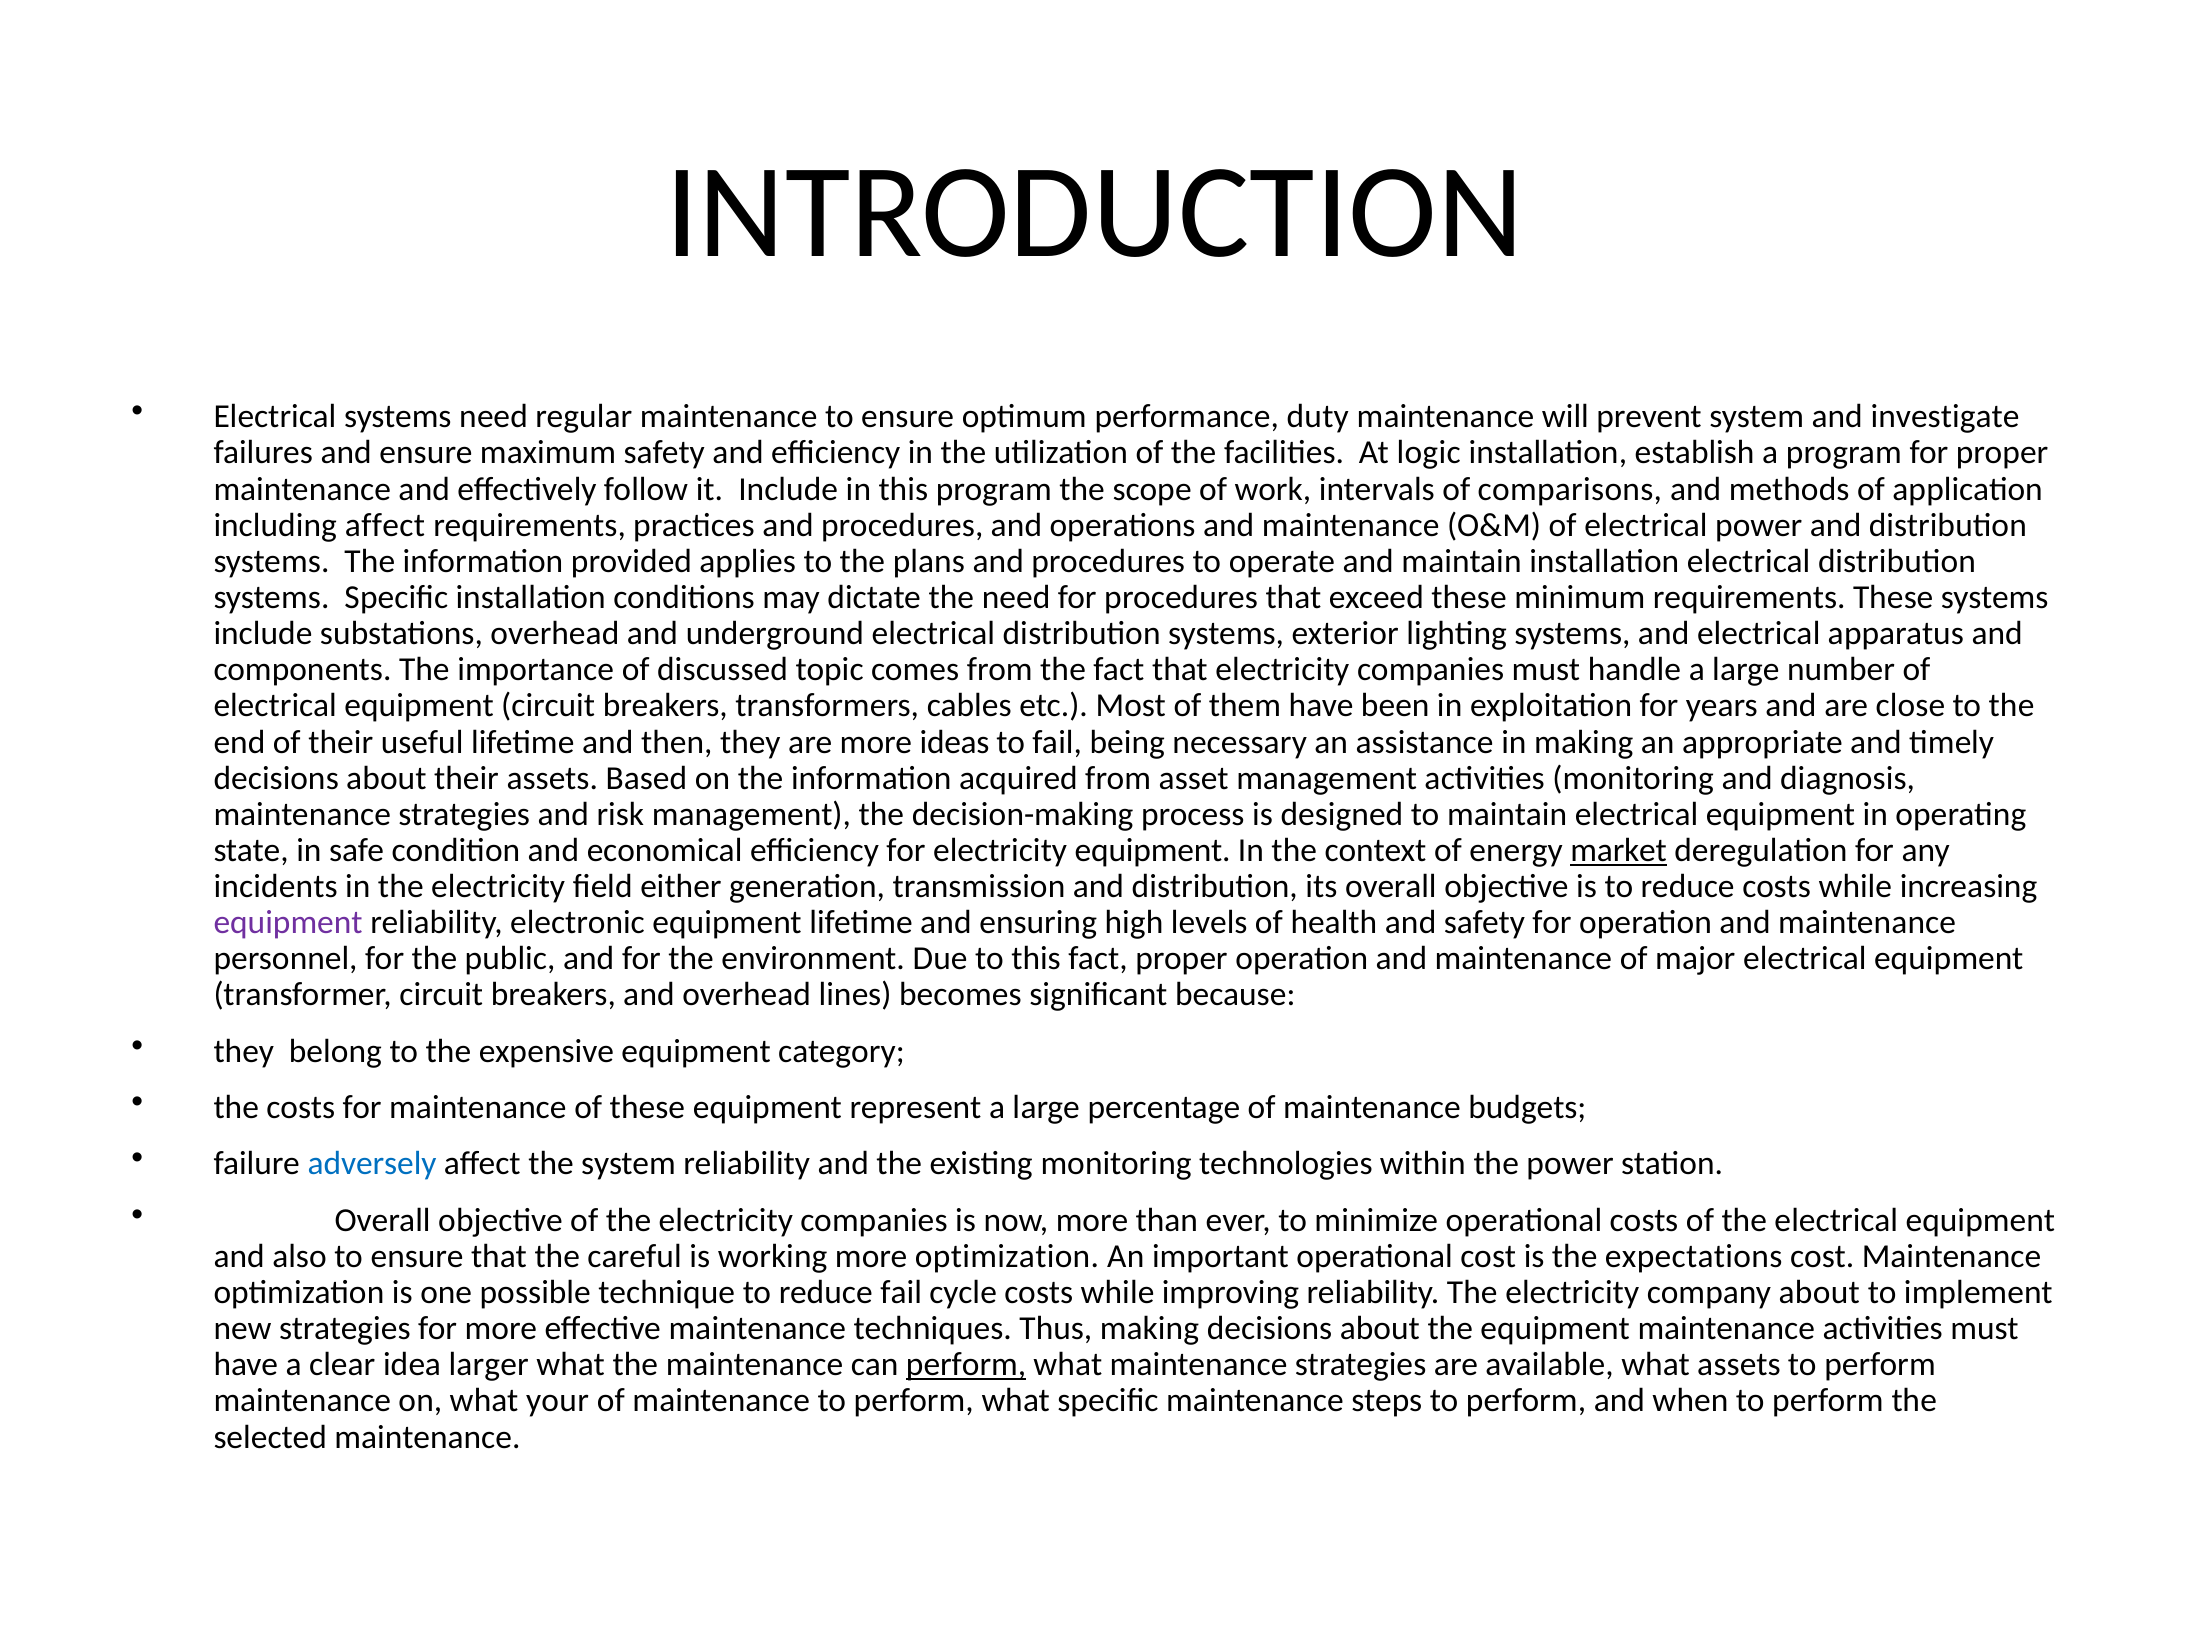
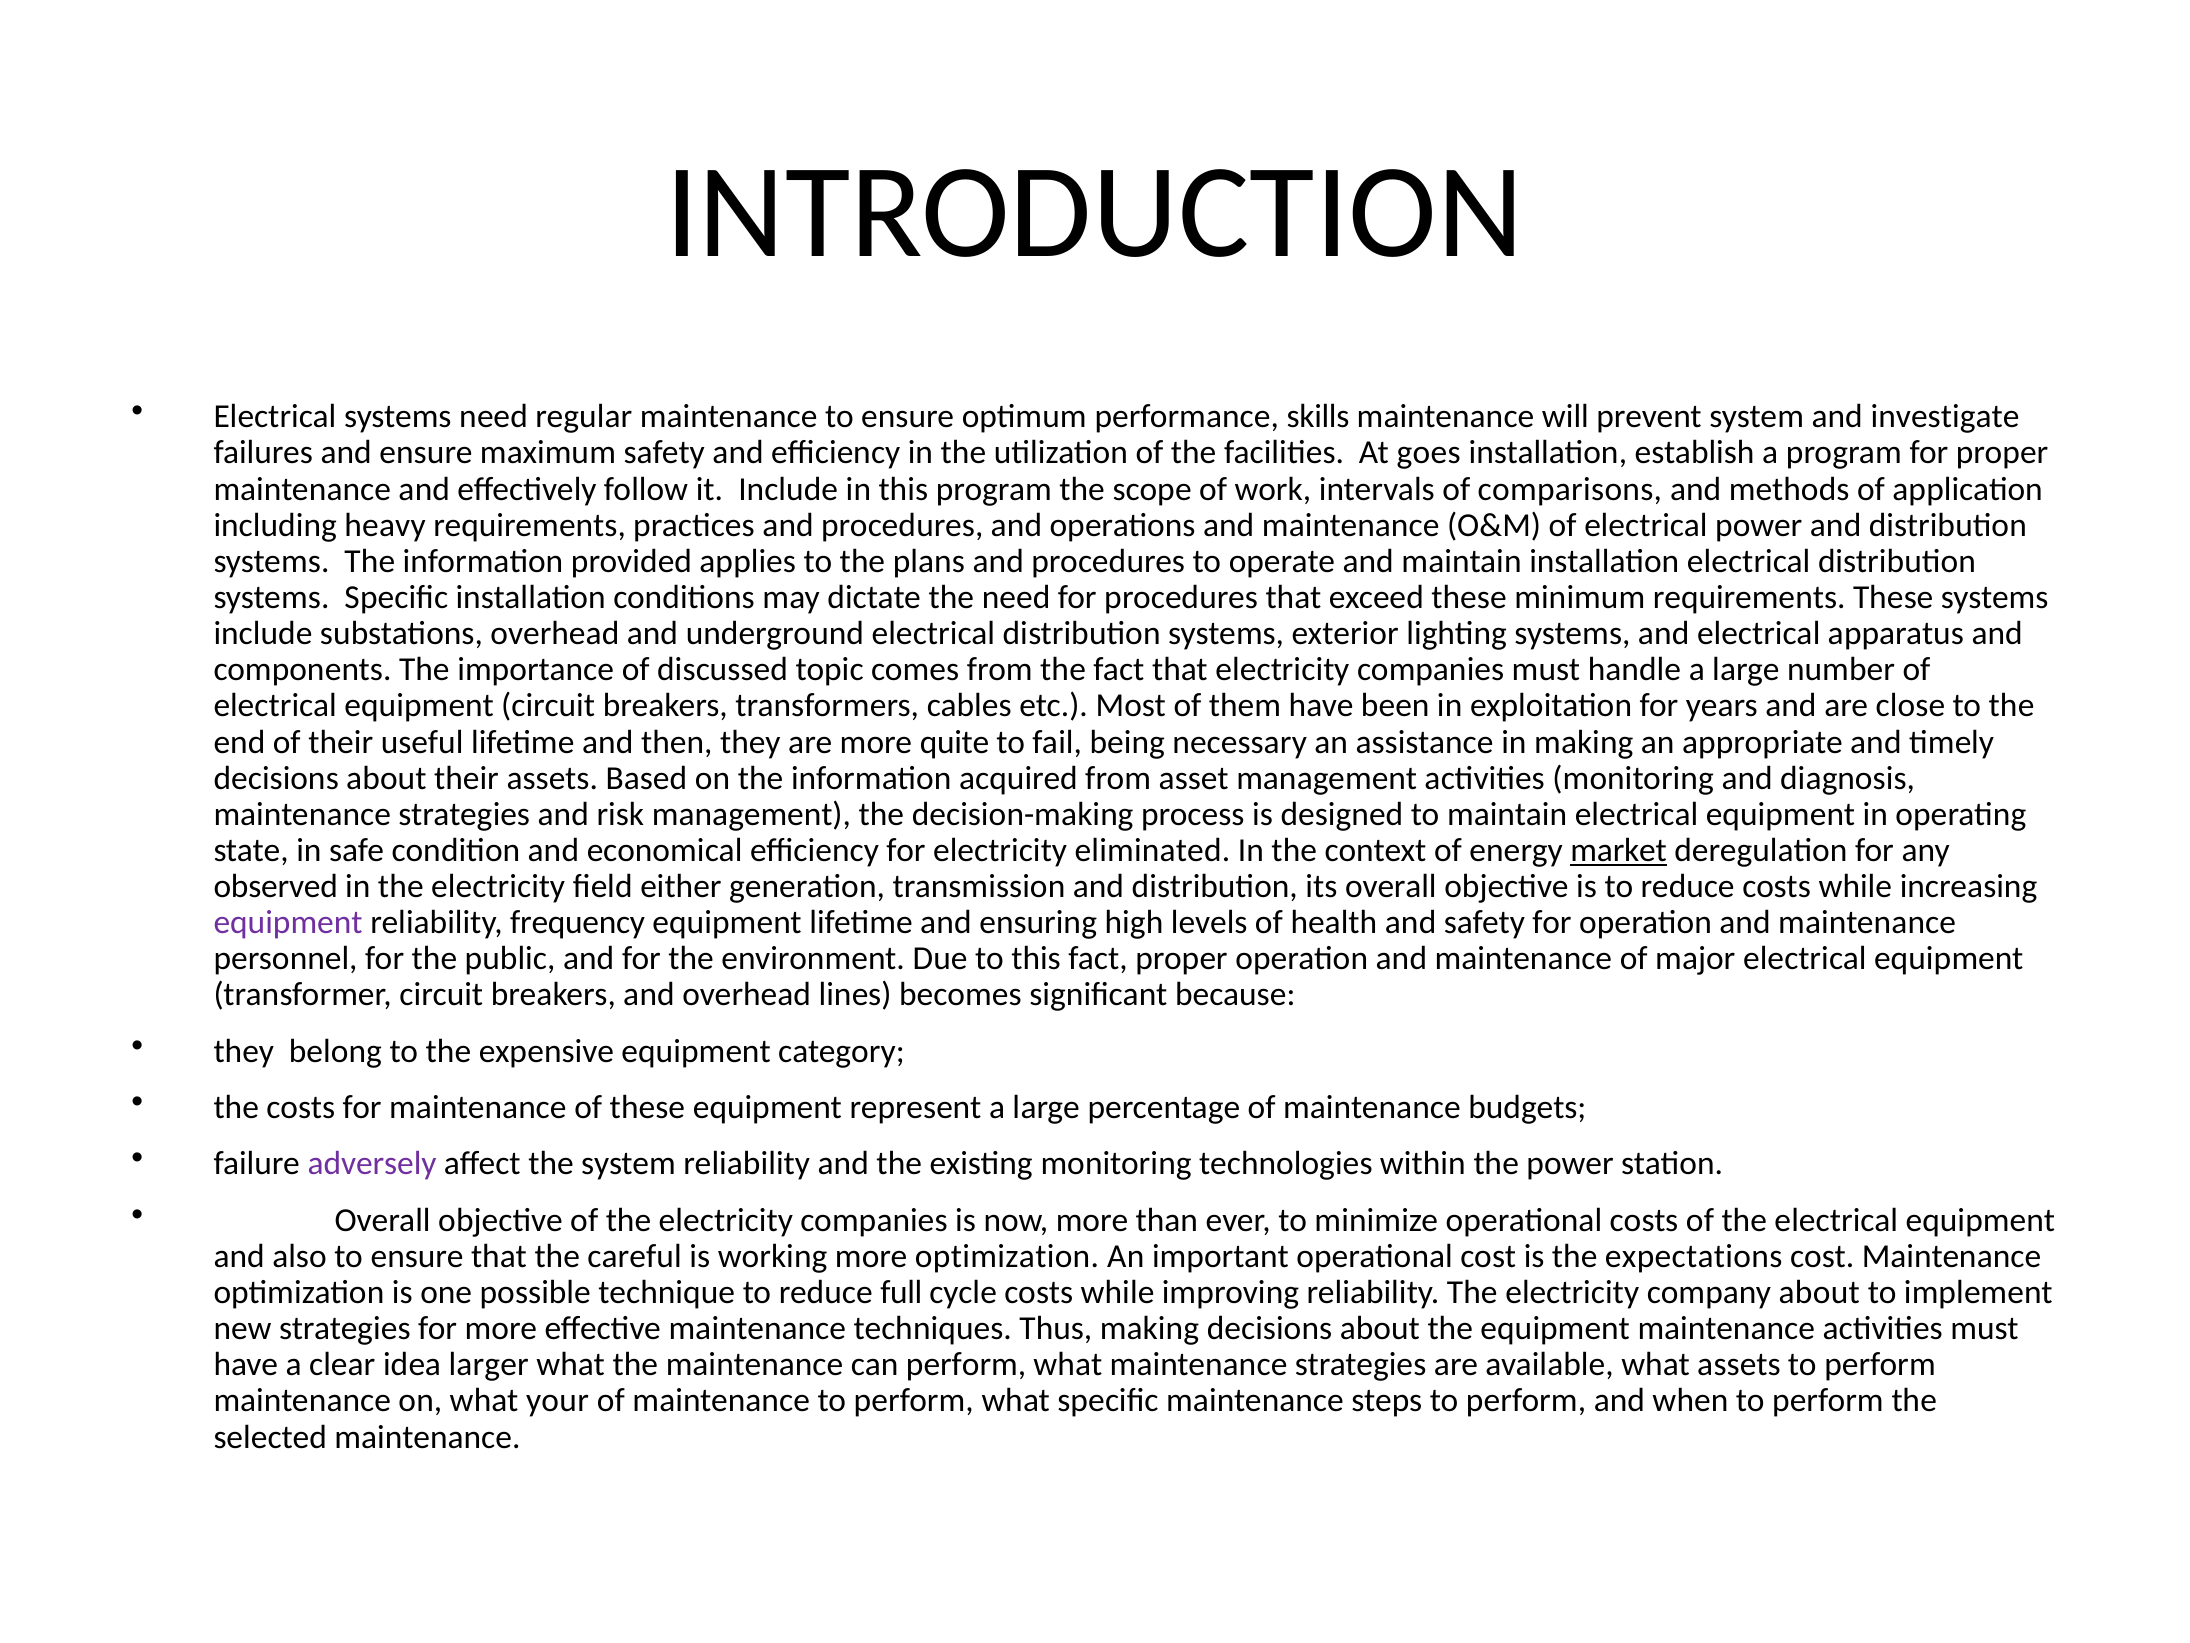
duty: duty -> skills (1318, 417)
logic: logic -> goes (1429, 453)
including affect: affect -> heavy (385, 525)
ideas: ideas -> quite (955, 742)
electricity equipment: equipment -> eliminated (1152, 850)
incidents: incidents -> observed (276, 886)
electronic: electronic -> frequency (578, 922)
adversely colour: blue -> purple (372, 1164)
reduce fail: fail -> full (901, 1292)
perform underline: present -> none (966, 1364)
